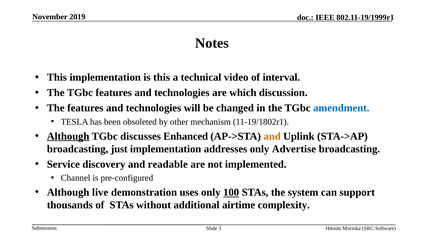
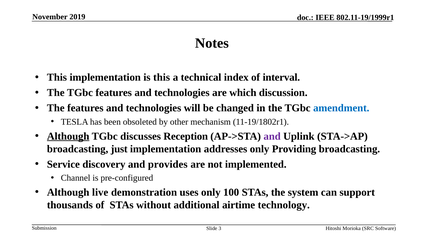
video: video -> index (236, 78)
Enhanced: Enhanced -> Reception (186, 137)
and colour: orange -> purple (272, 137)
Advertise: Advertise -> Providing (294, 149)
readable: readable -> provides (168, 165)
100 underline: present -> none (231, 193)
complexity: complexity -> technology (284, 206)
